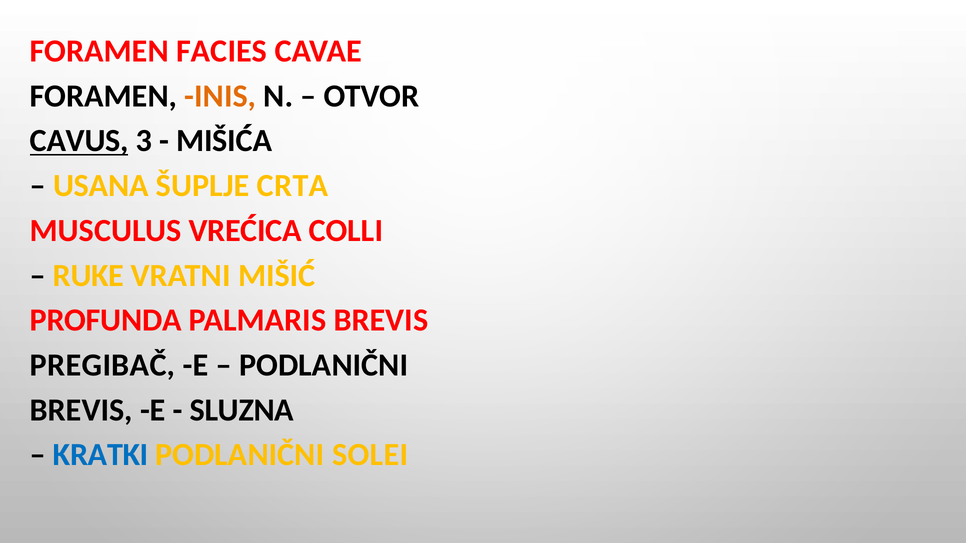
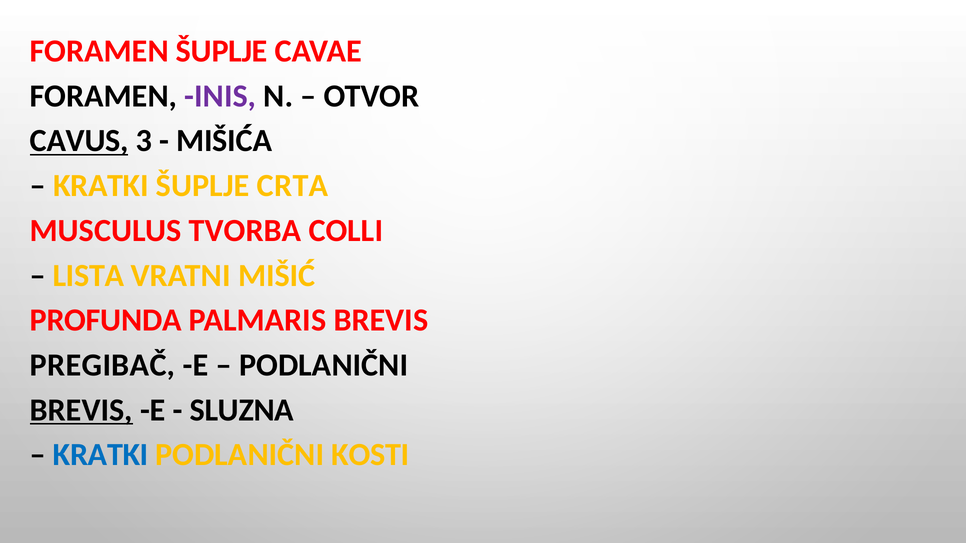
FORAMEN FACIES: FACIES -> ŠUPLJE (222, 51)
INIS colour: orange -> purple (220, 96)
USANA: USANA -> KRATKI (101, 186)
VREĆICA: VREĆICA -> TVORBA (245, 231)
RUKE: RUKE -> LISTA (88, 276)
BREVIS underline: none -> present (81, 410)
SOLEI: SOLEI -> KOSTI (370, 455)
